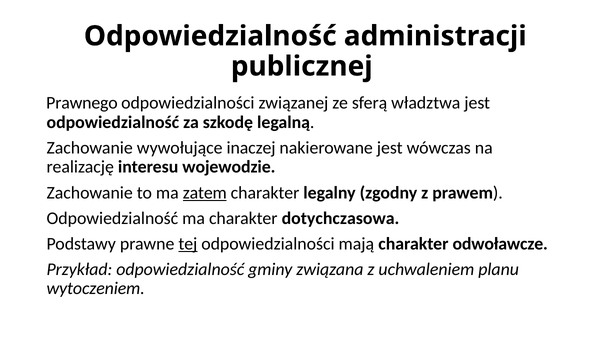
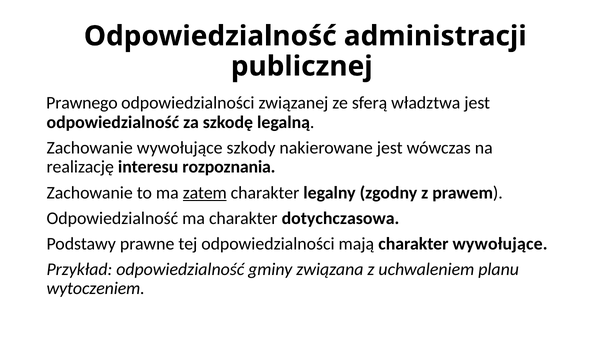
inaczej: inaczej -> szkody (251, 148)
wojewodzie: wojewodzie -> rozpoznania (229, 167)
tej underline: present -> none (188, 244)
charakter odwoławcze: odwoławcze -> wywołujące (500, 244)
